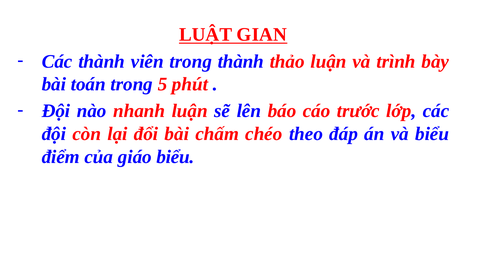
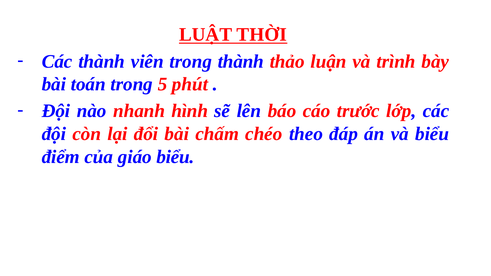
GIAN: GIAN -> THỜI (262, 35)
nhanh luận: luận -> hình (190, 111)
